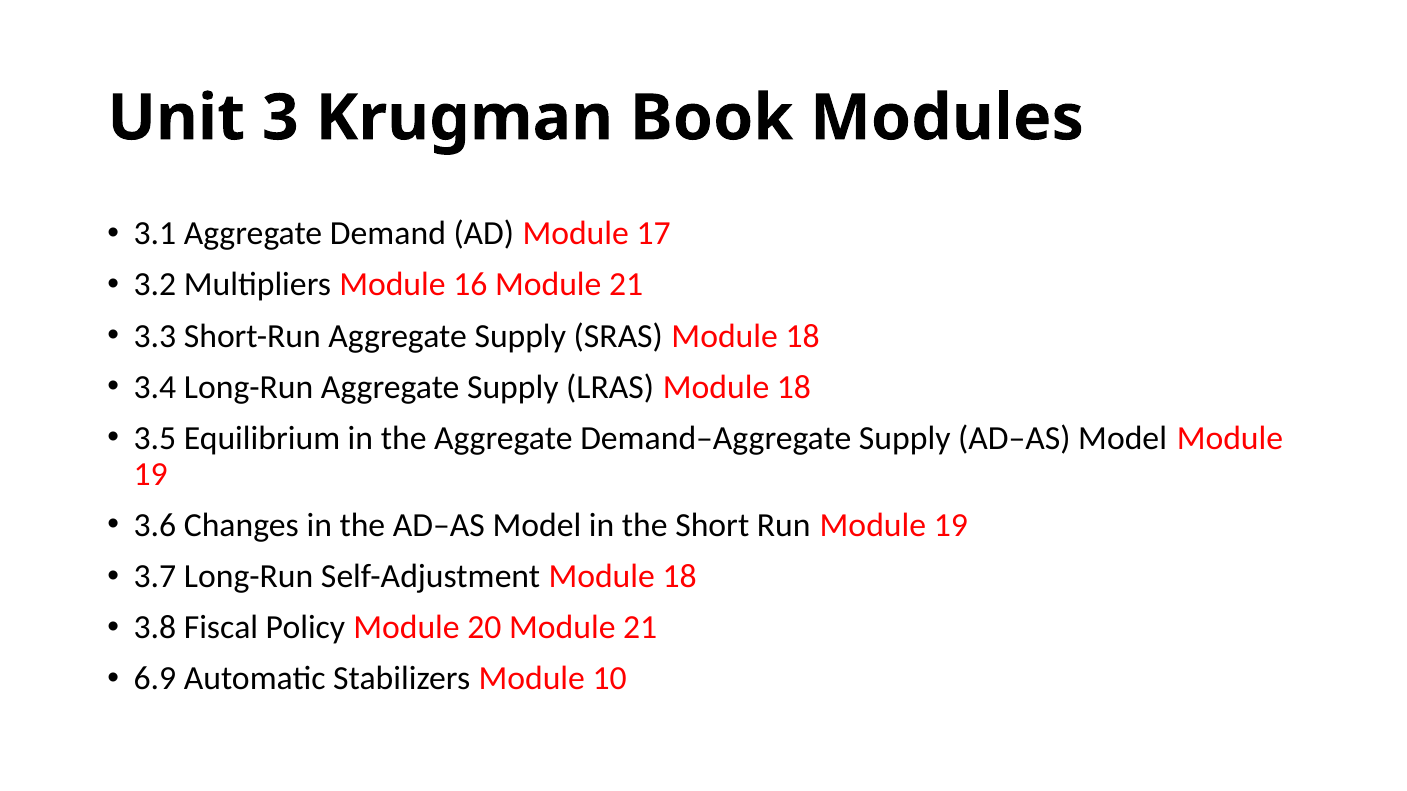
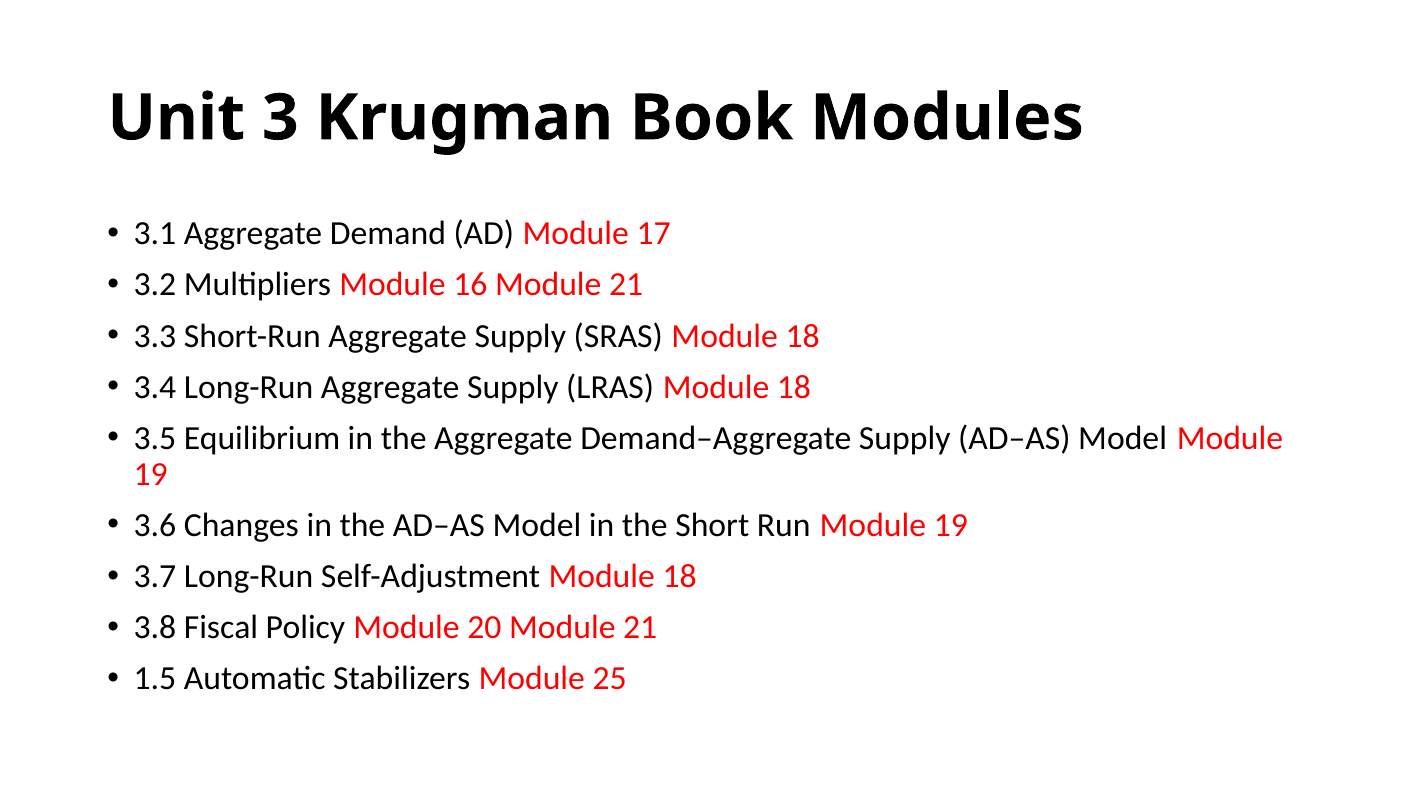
6.9: 6.9 -> 1.5 (155, 679)
10: 10 -> 25 (610, 679)
